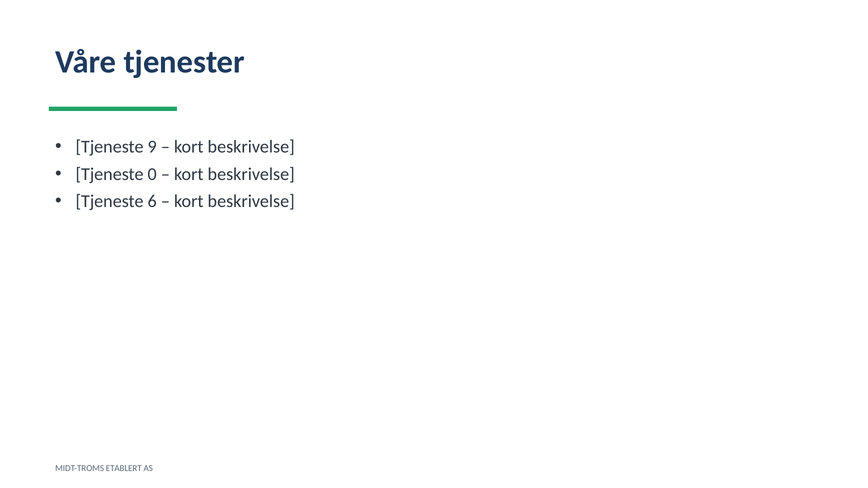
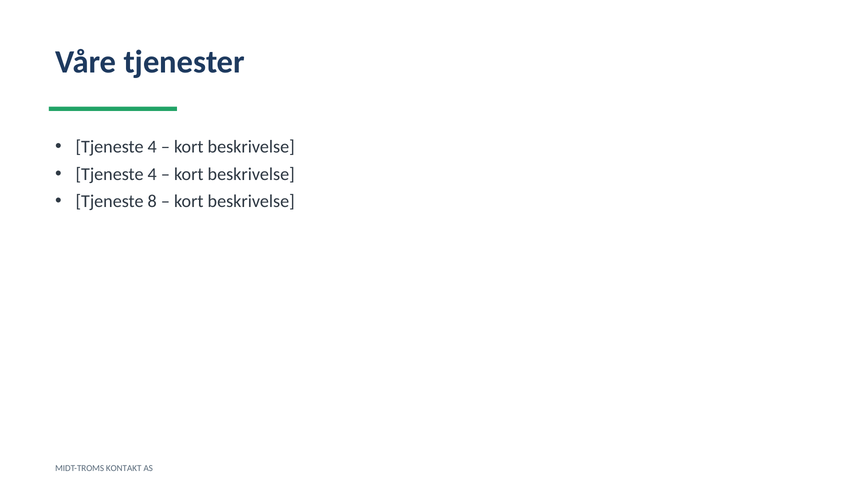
9: 9 -> 4 (152, 147)
0: 0 -> 4 (152, 174)
6: 6 -> 8 (152, 201)
ETABLERT: ETABLERT -> KONTAKT (124, 468)
